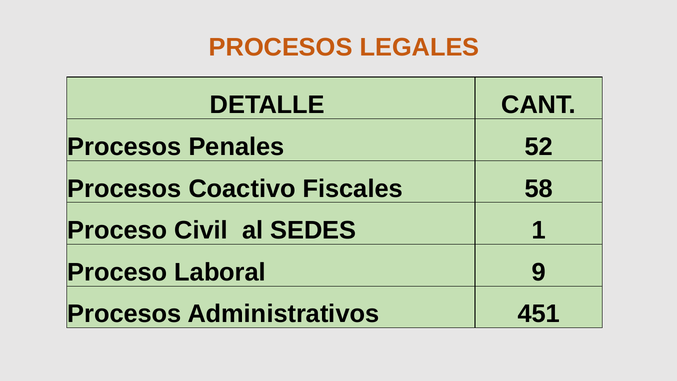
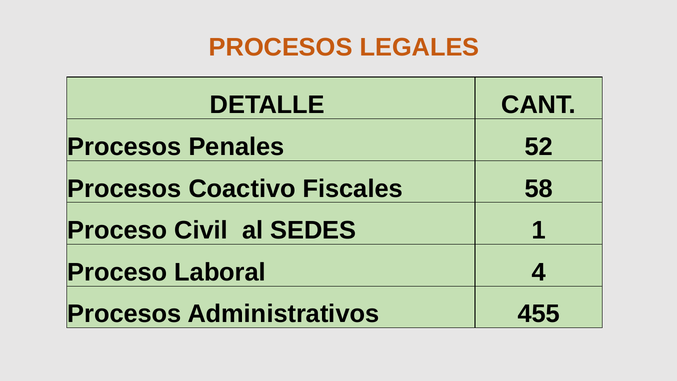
9: 9 -> 4 (539, 272)
451: 451 -> 455 (539, 314)
